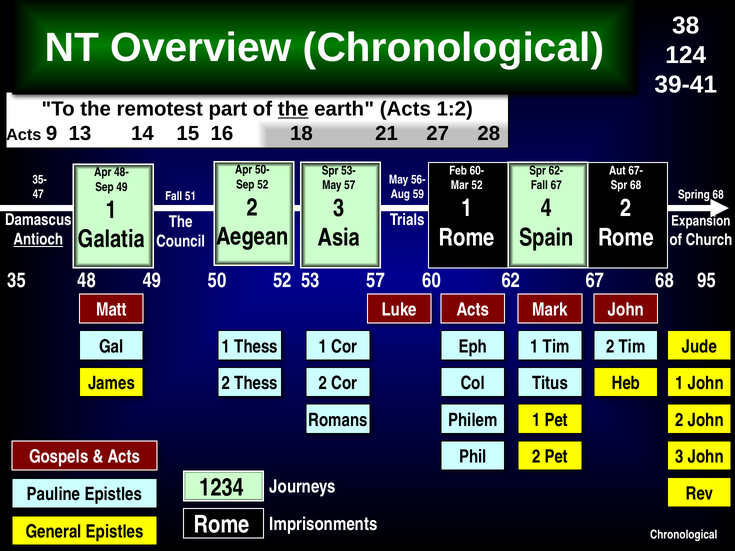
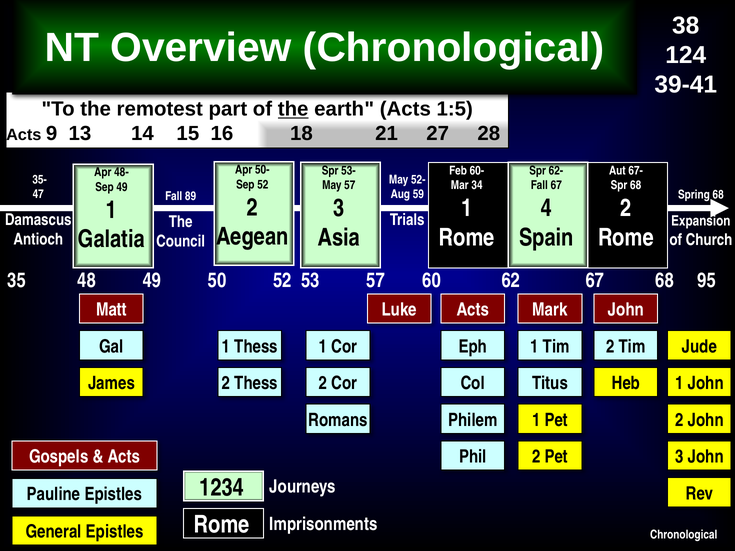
1:2: 1:2 -> 1:5 (455, 109)
56-: 56- -> 52- (418, 180)
Mar 52: 52 -> 34 (477, 185)
51: 51 -> 89 (191, 196)
Antioch underline: present -> none (38, 240)
